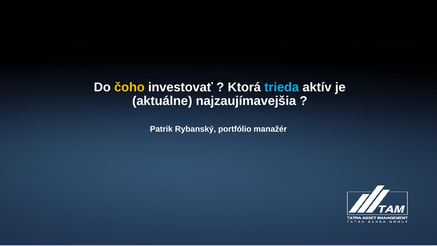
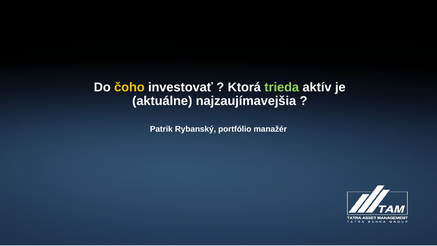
trieda colour: light blue -> light green (282, 87)
